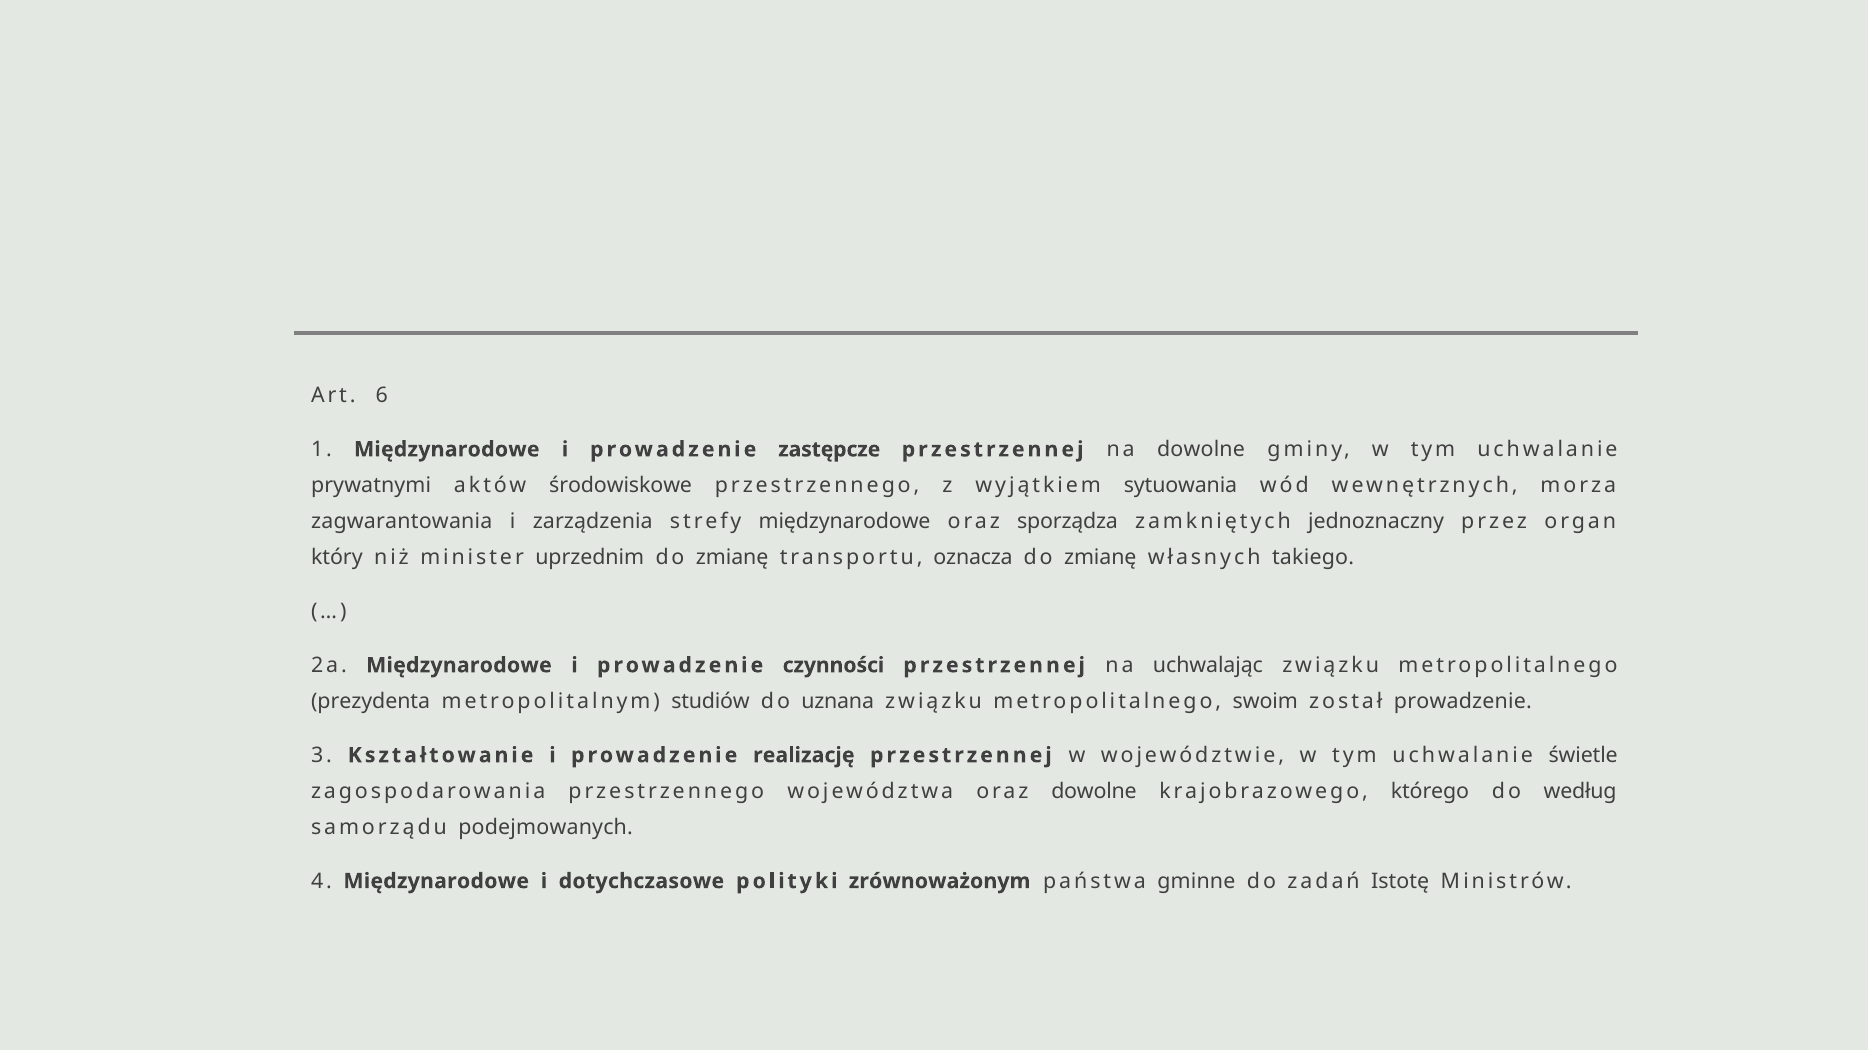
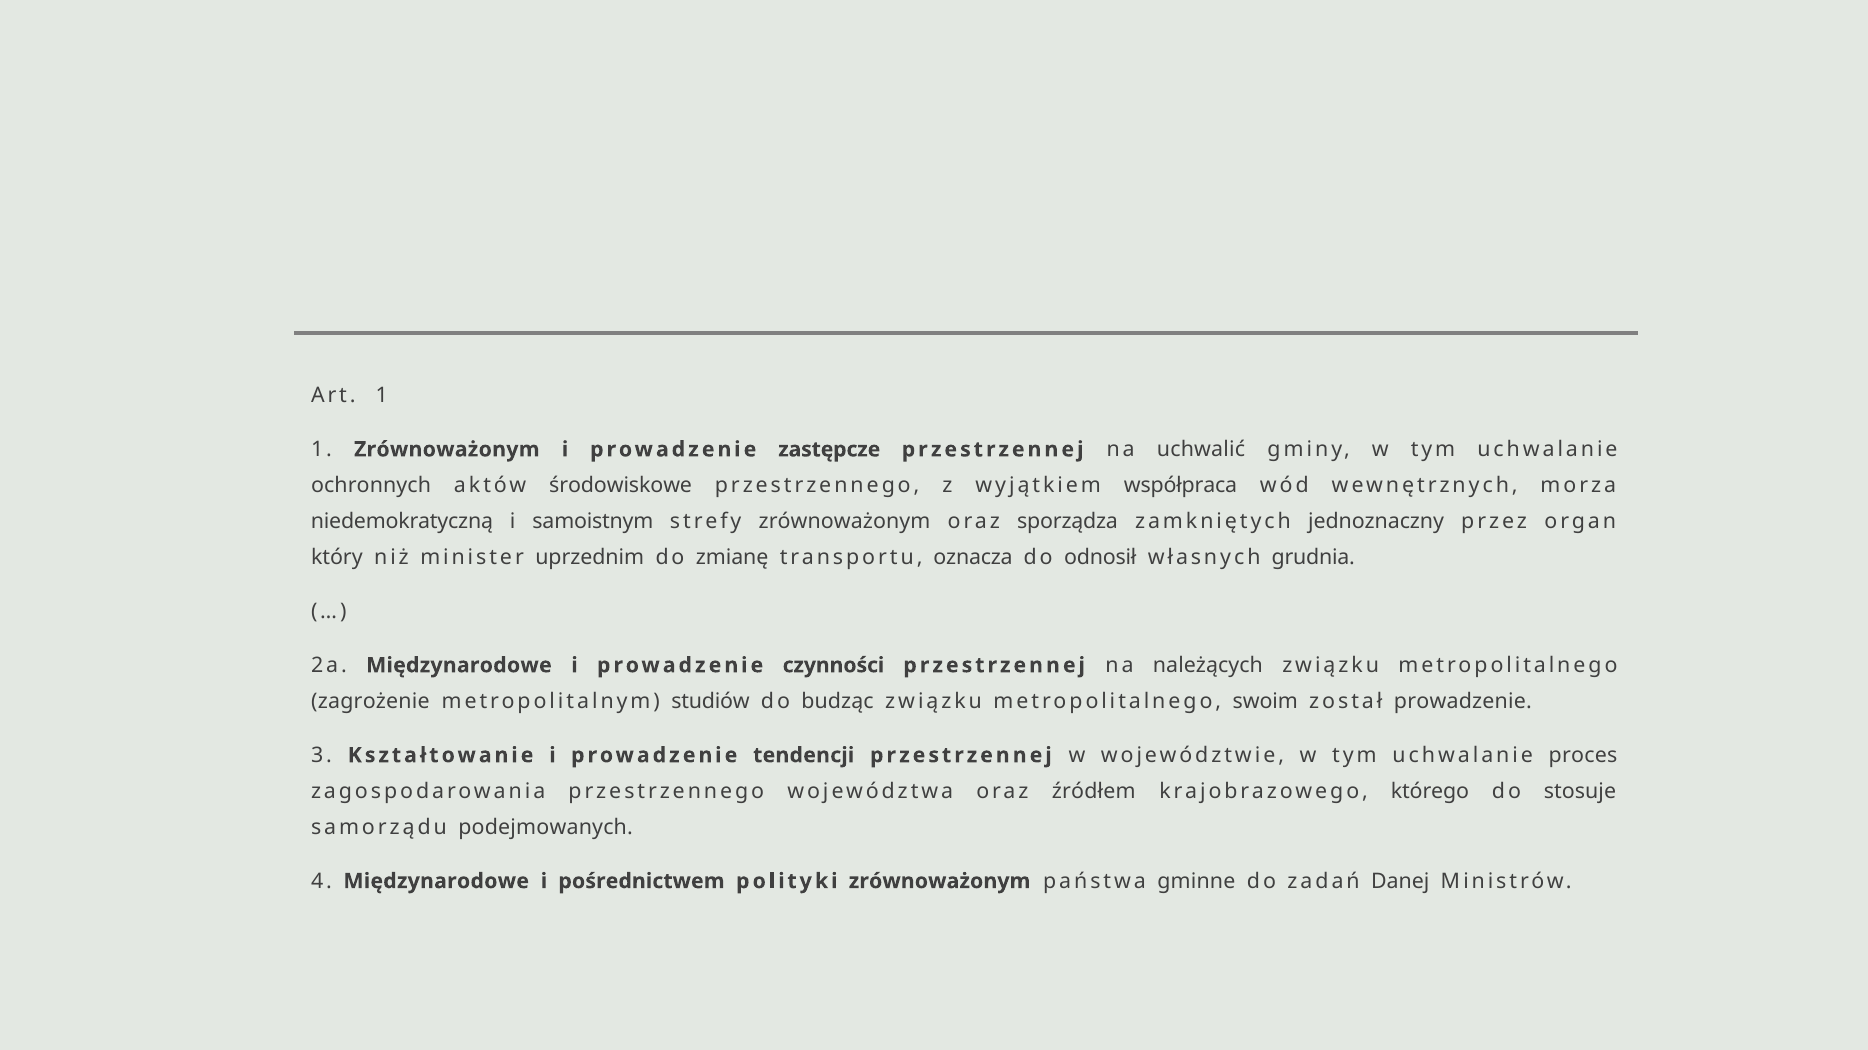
Art 6: 6 -> 1 (382, 396)
1 Międzynarodowe: Międzynarodowe -> Zrównoważonym (447, 450)
na dowolne: dowolne -> uchwalić (1201, 450)
prywatnymi: prywatnymi -> ochronnych (371, 486)
sytuowania: sytuowania -> współpraca (1181, 486)
zagwarantowania: zagwarantowania -> niedemokratyczną (402, 522)
zarządzenia: zarządzenia -> samoistnym (593, 522)
strefy międzynarodowe: międzynarodowe -> zrównoważonym (844, 522)
zmianę: zmianę -> odnosił (1100, 558)
takiego: takiego -> grudnia (1313, 558)
uchwalając: uchwalając -> należących (1208, 666)
prezydenta: prezydenta -> zagrożenie (370, 702)
uznana: uznana -> budząc (838, 702)
realizację: realizację -> tendencji (804, 756)
świetle: świetle -> proces (1583, 756)
oraz dowolne: dowolne -> źródłem (1094, 792)
według: według -> stosuje (1580, 792)
dotychczasowe: dotychczasowe -> pośrednictwem (641, 882)
Istotę: Istotę -> Danej (1400, 882)
